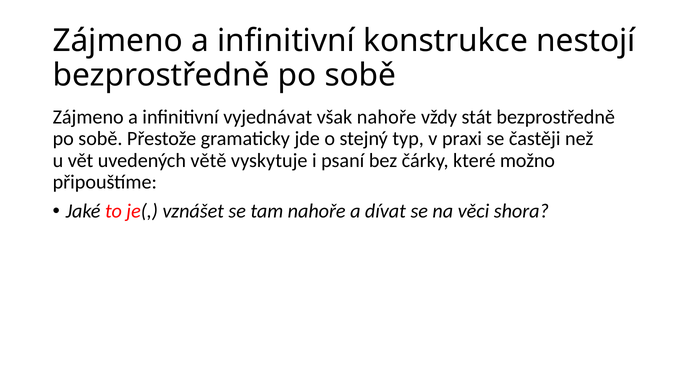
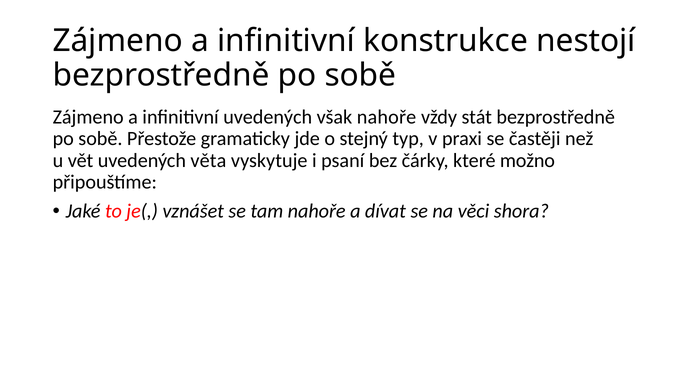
infinitivní vyjednávat: vyjednávat -> uvedených (268, 117)
větě: větě -> věta (208, 160)
